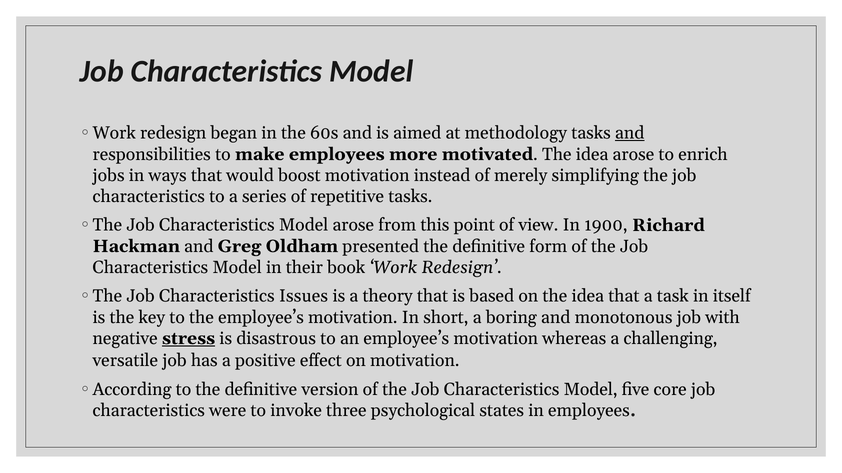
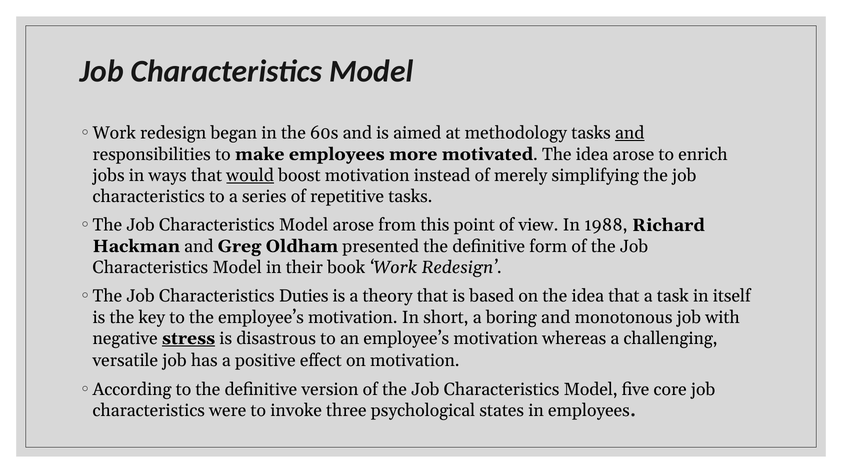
would underline: none -> present (250, 175)
1900: 1900 -> 1988 (606, 225)
Issues: Issues -> Duties (304, 297)
